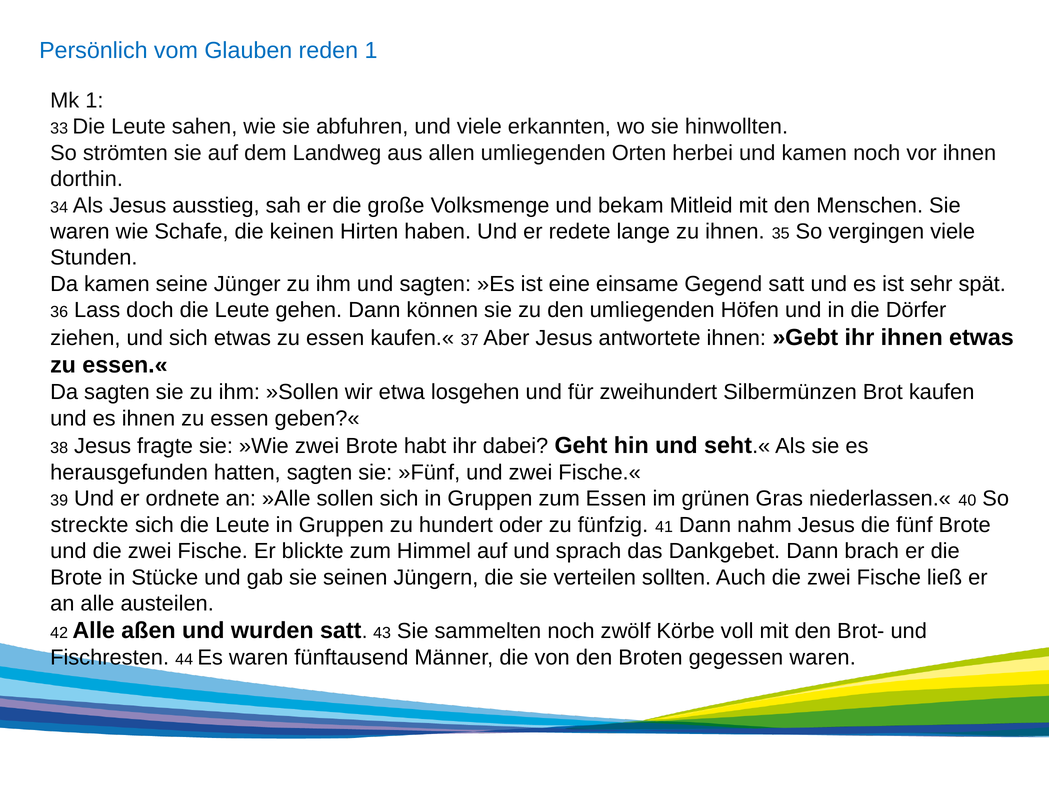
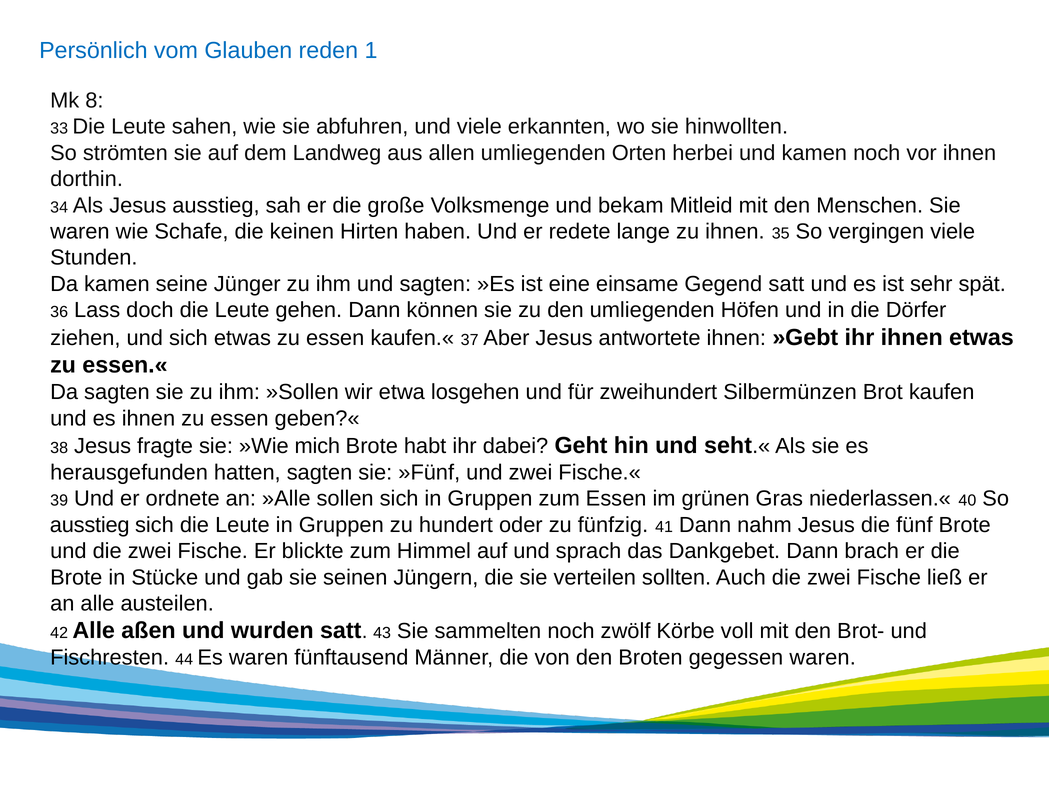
Mk 1: 1 -> 8 (94, 101)
»Wie zwei: zwei -> mich (317, 447)
streckte: streckte -> ausstieg (90, 525)
